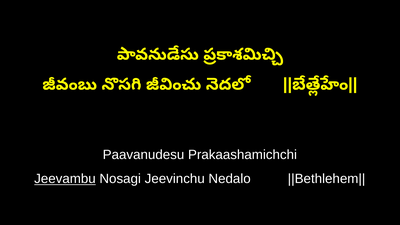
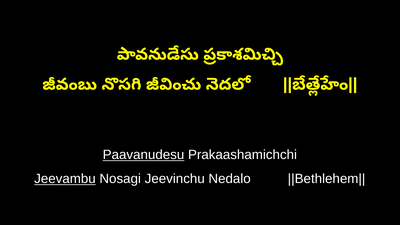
Paavanudesu underline: none -> present (144, 155)
